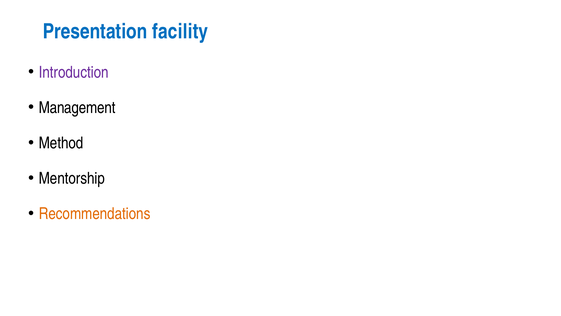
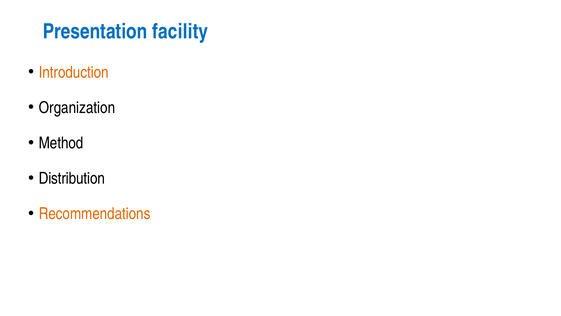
Introduction colour: purple -> orange (74, 72)
Management: Management -> Organization (77, 108)
Mentorship: Mentorship -> Distribution (72, 178)
